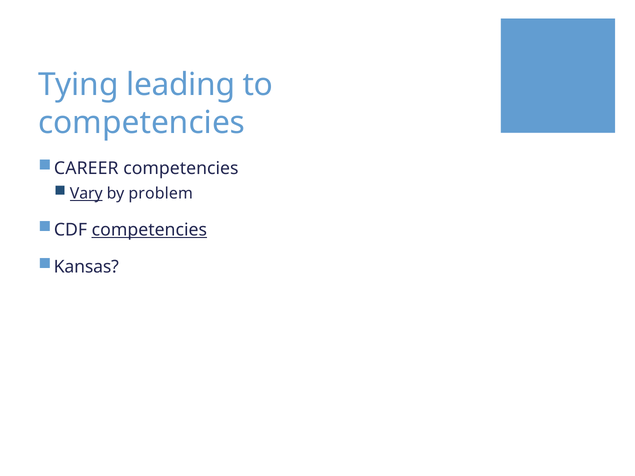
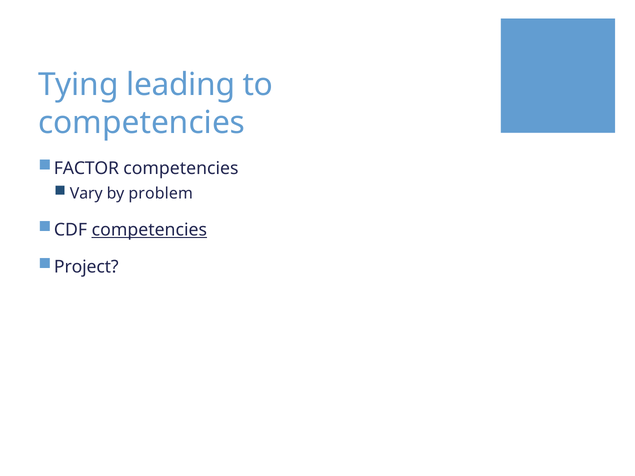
CAREER: CAREER -> FACTOR (86, 168)
Vary underline: present -> none (86, 194)
Kansas: Kansas -> Project (86, 267)
